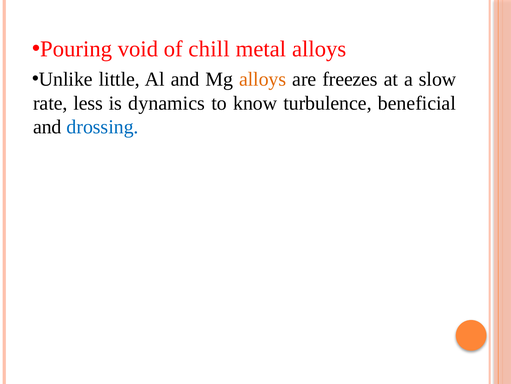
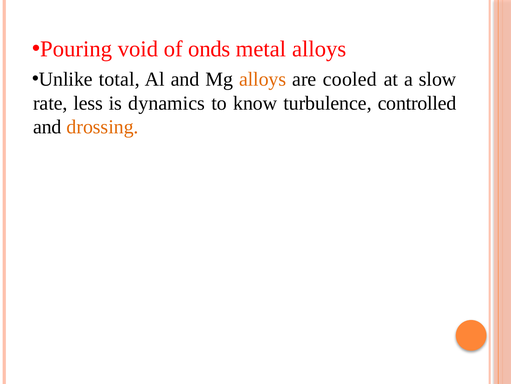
chill: chill -> onds (209, 49)
little: little -> total (119, 79)
freezes: freezes -> cooled (350, 79)
beneficial: beneficial -> controlled (417, 103)
drossing colour: blue -> orange (103, 127)
